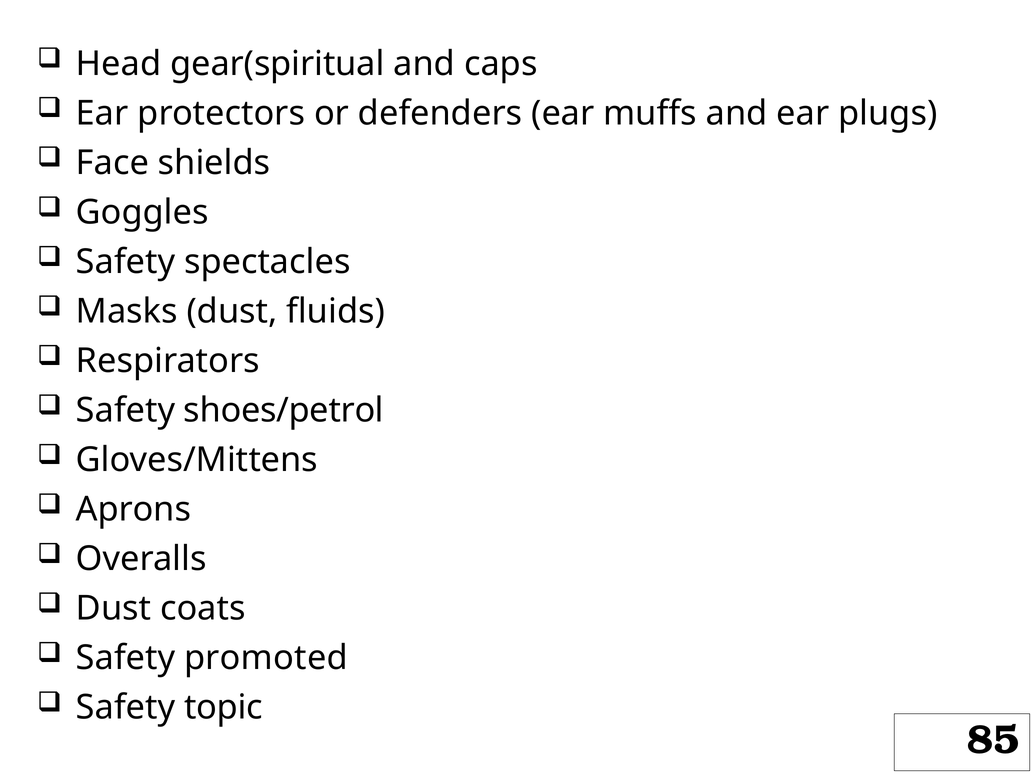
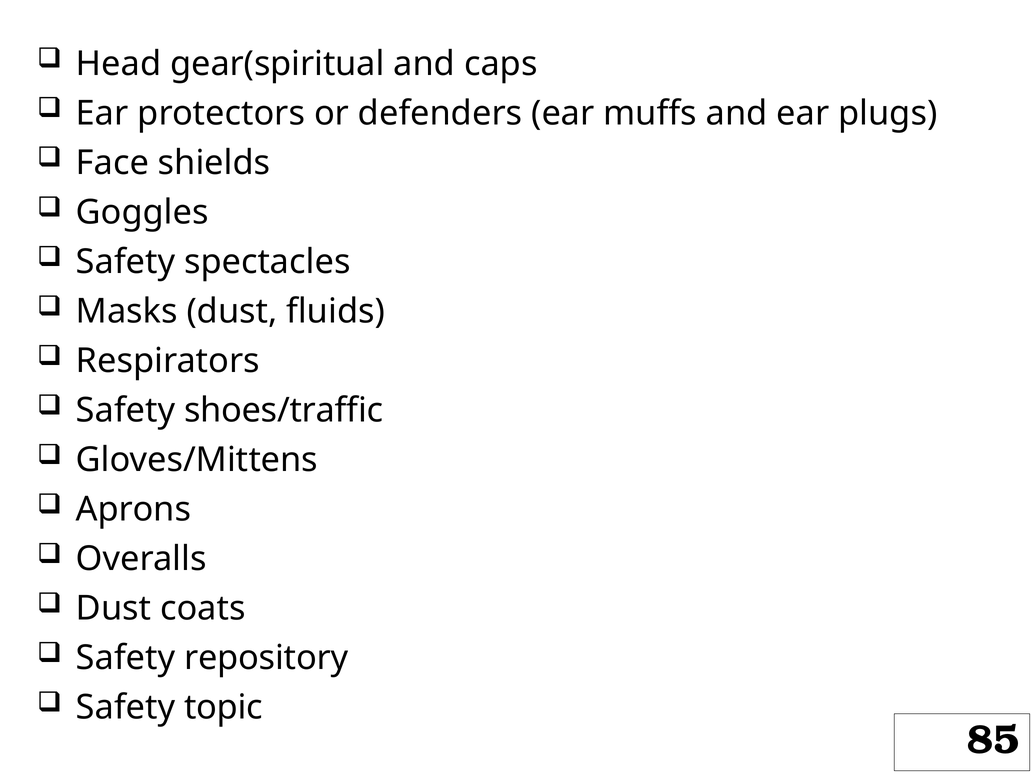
shoes/petrol: shoes/petrol -> shoes/traffic (284, 410)
promoted: promoted -> repository (266, 658)
